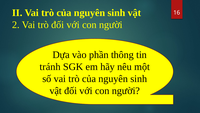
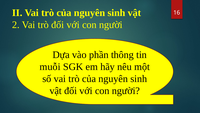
tránh: tránh -> muỗi (50, 66)
